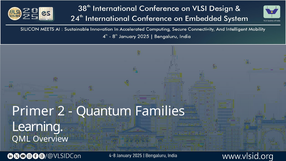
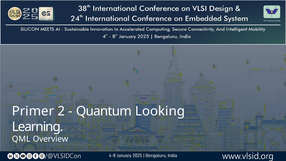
Families: Families -> Looking (160, 111)
